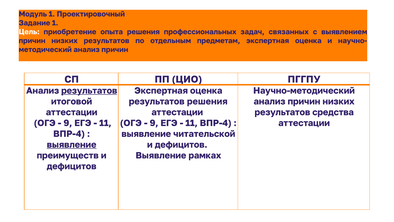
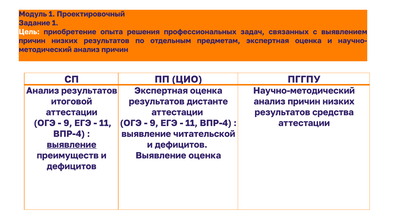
результатов underline: present -> none (89, 90)
результатов решения: решения -> дистанте (207, 101)
Выявление рамках: рамках -> оценка (205, 155)
